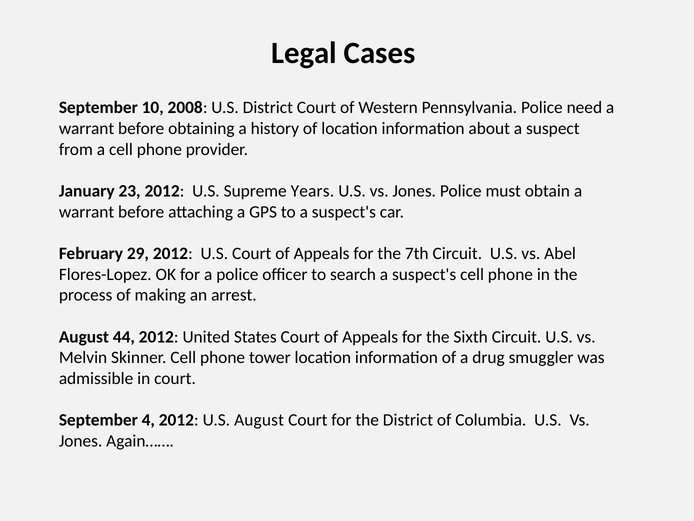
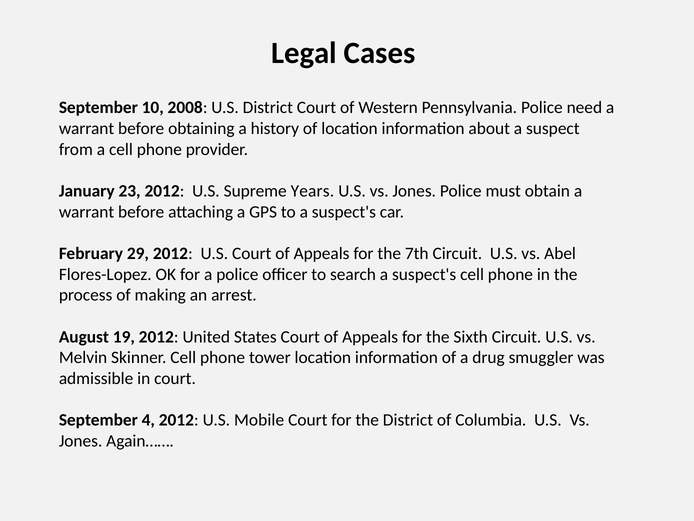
44: 44 -> 19 (124, 337)
U.S August: August -> Mobile (259, 420)
